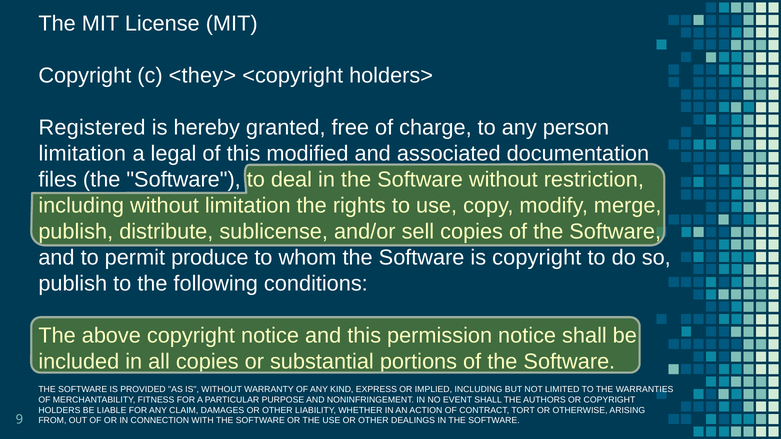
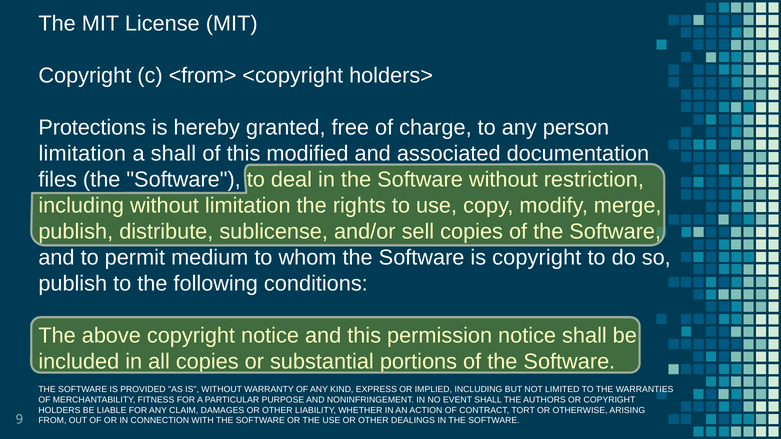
<they>: <they> -> <from> (203, 75)
Registered: Registered -> Protections (92, 128)
a legal: legal -> shall (173, 154)
produce: produce -> medium (210, 258)
